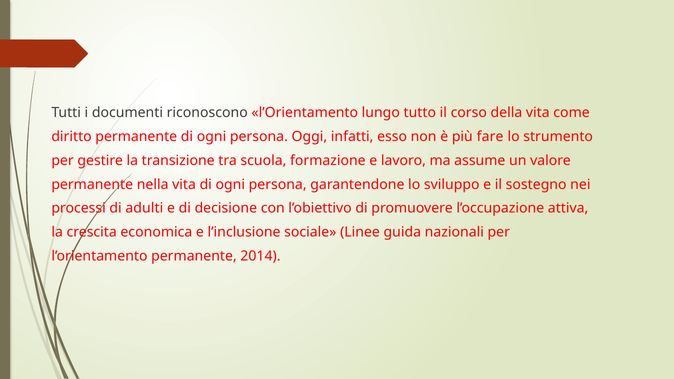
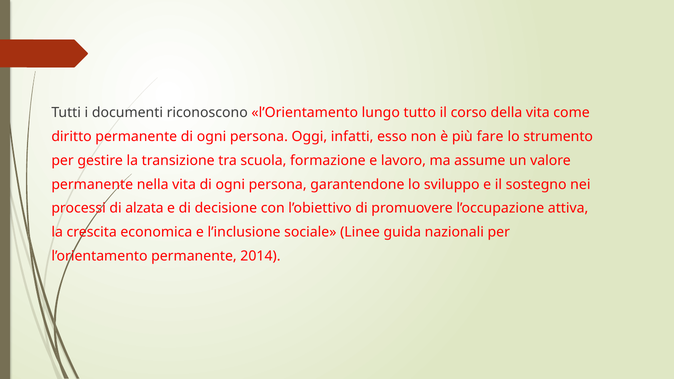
adulti: adulti -> alzata (144, 208)
